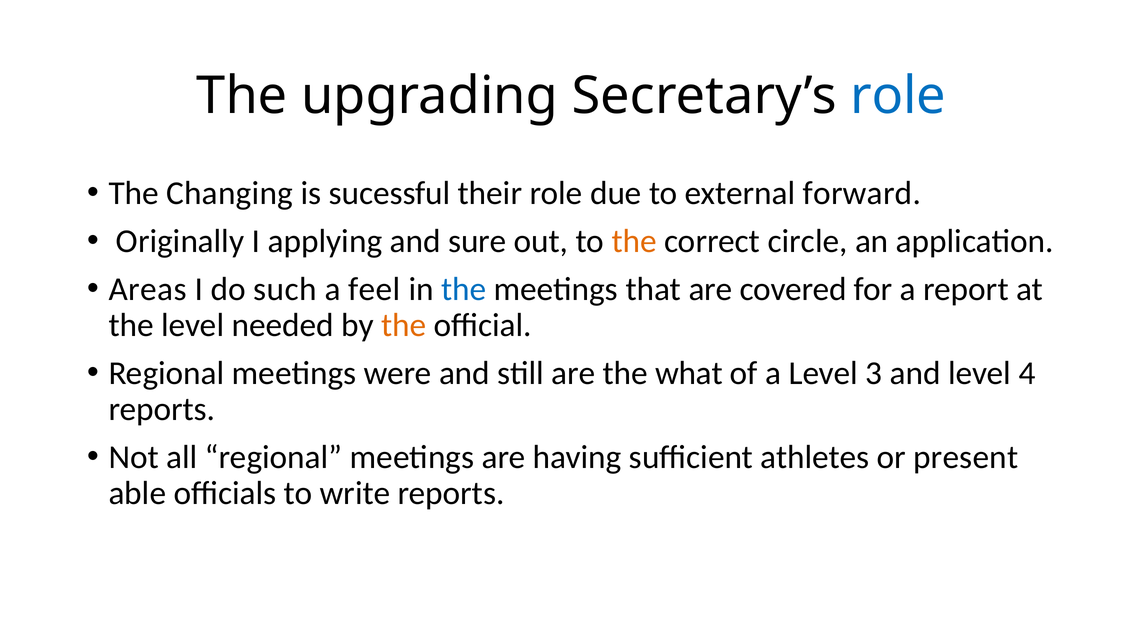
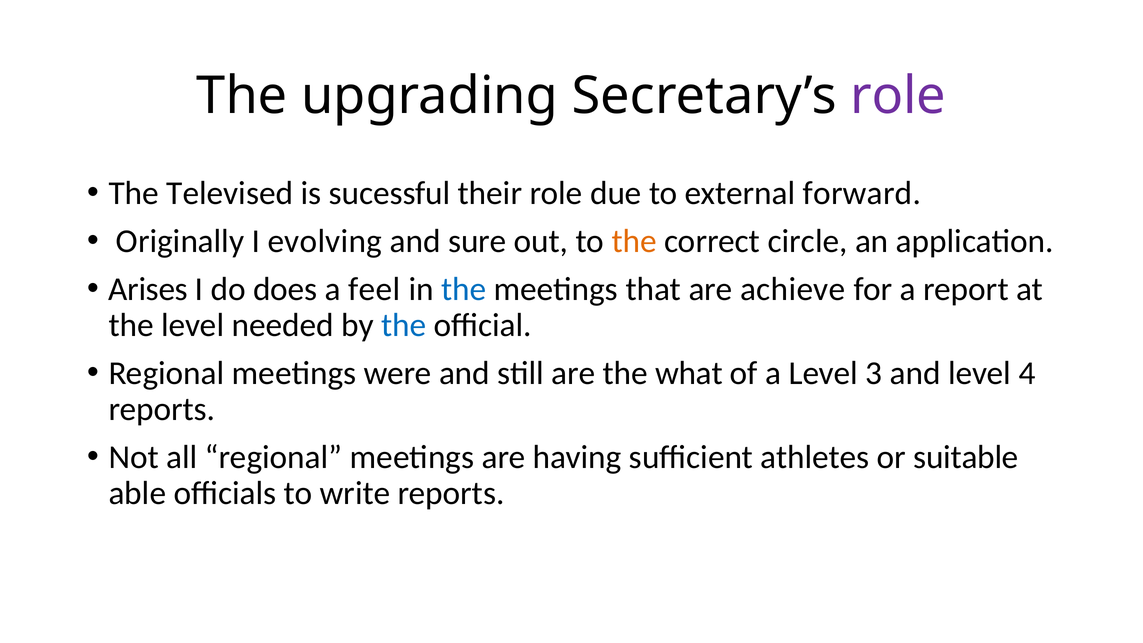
role colour: blue -> purple (898, 96)
Changing: Changing -> Televised (230, 193)
applying: applying -> evolving (325, 241)
Areas: Areas -> Arises (148, 289)
such: such -> does (285, 289)
covered: covered -> achieve (793, 289)
the colour: orange -> blue (404, 325)
present: present -> suitable (966, 457)
